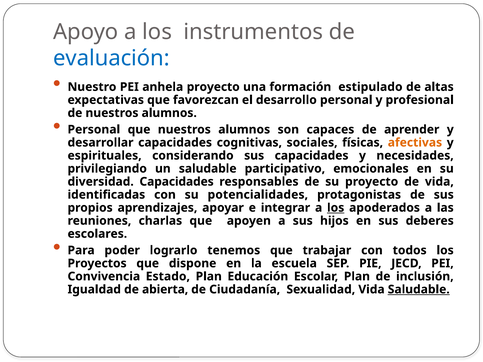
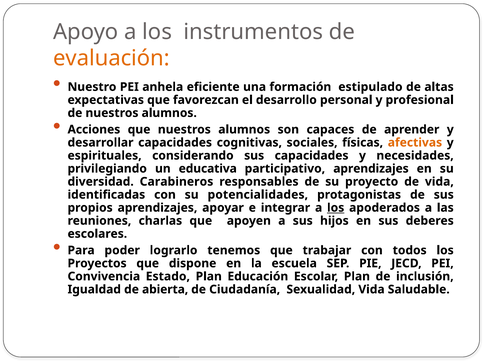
evaluación colour: blue -> orange (111, 58)
anhela proyecto: proyecto -> eficiente (213, 87)
Personal: Personal -> Acciones (94, 130)
un saludable: saludable -> educativa (208, 169)
participativo emocionales: emocionales -> aprendizajes (371, 169)
diversidad Capacidades: Capacidades -> Carabineros (176, 182)
Saludable underline: present -> none (419, 290)
